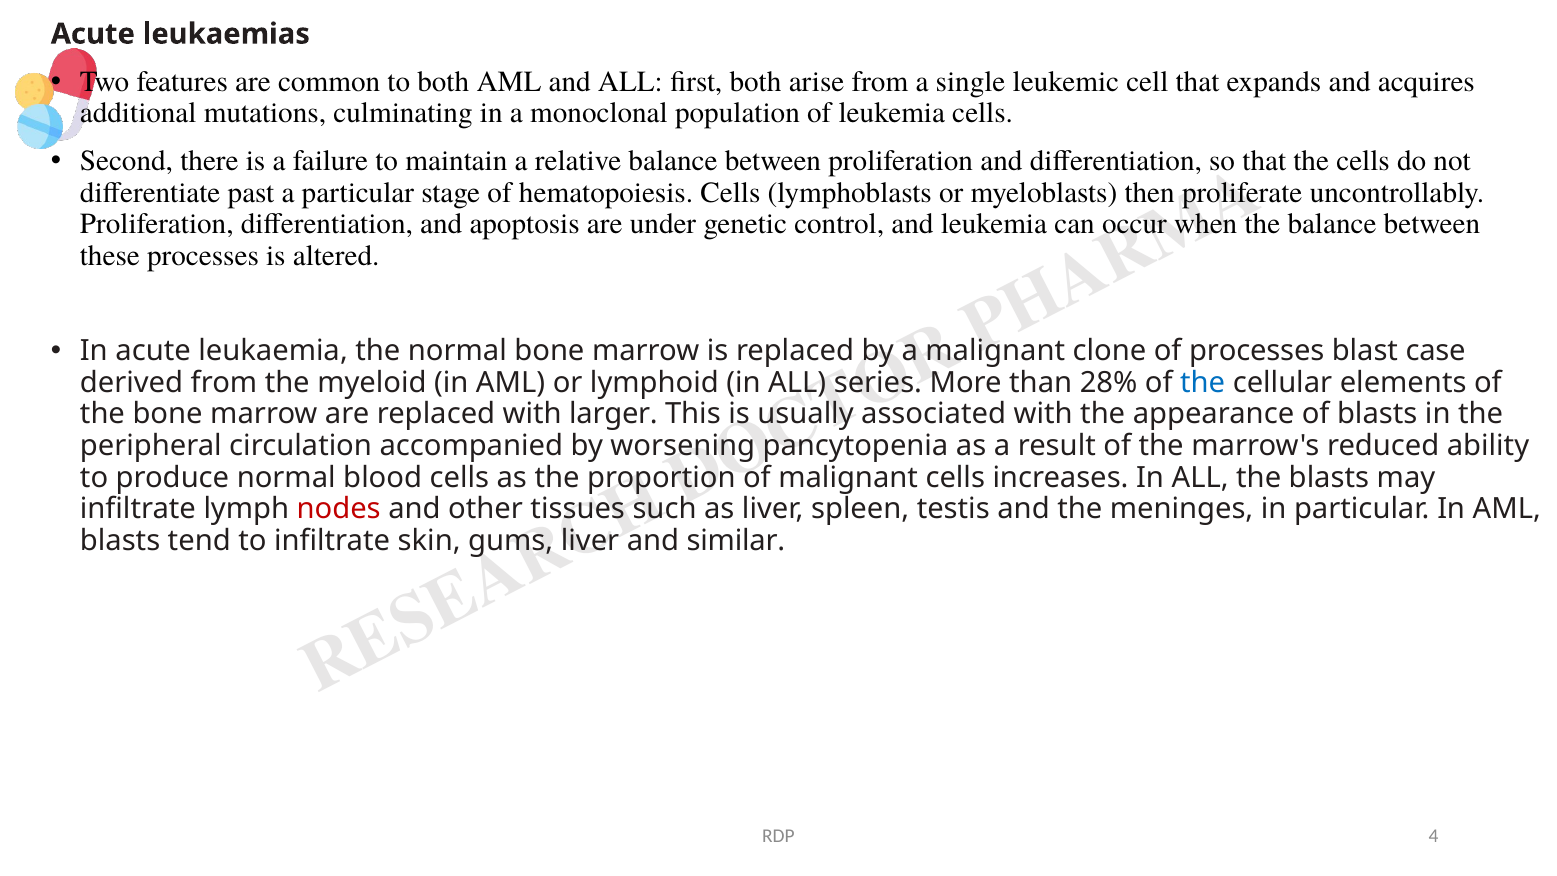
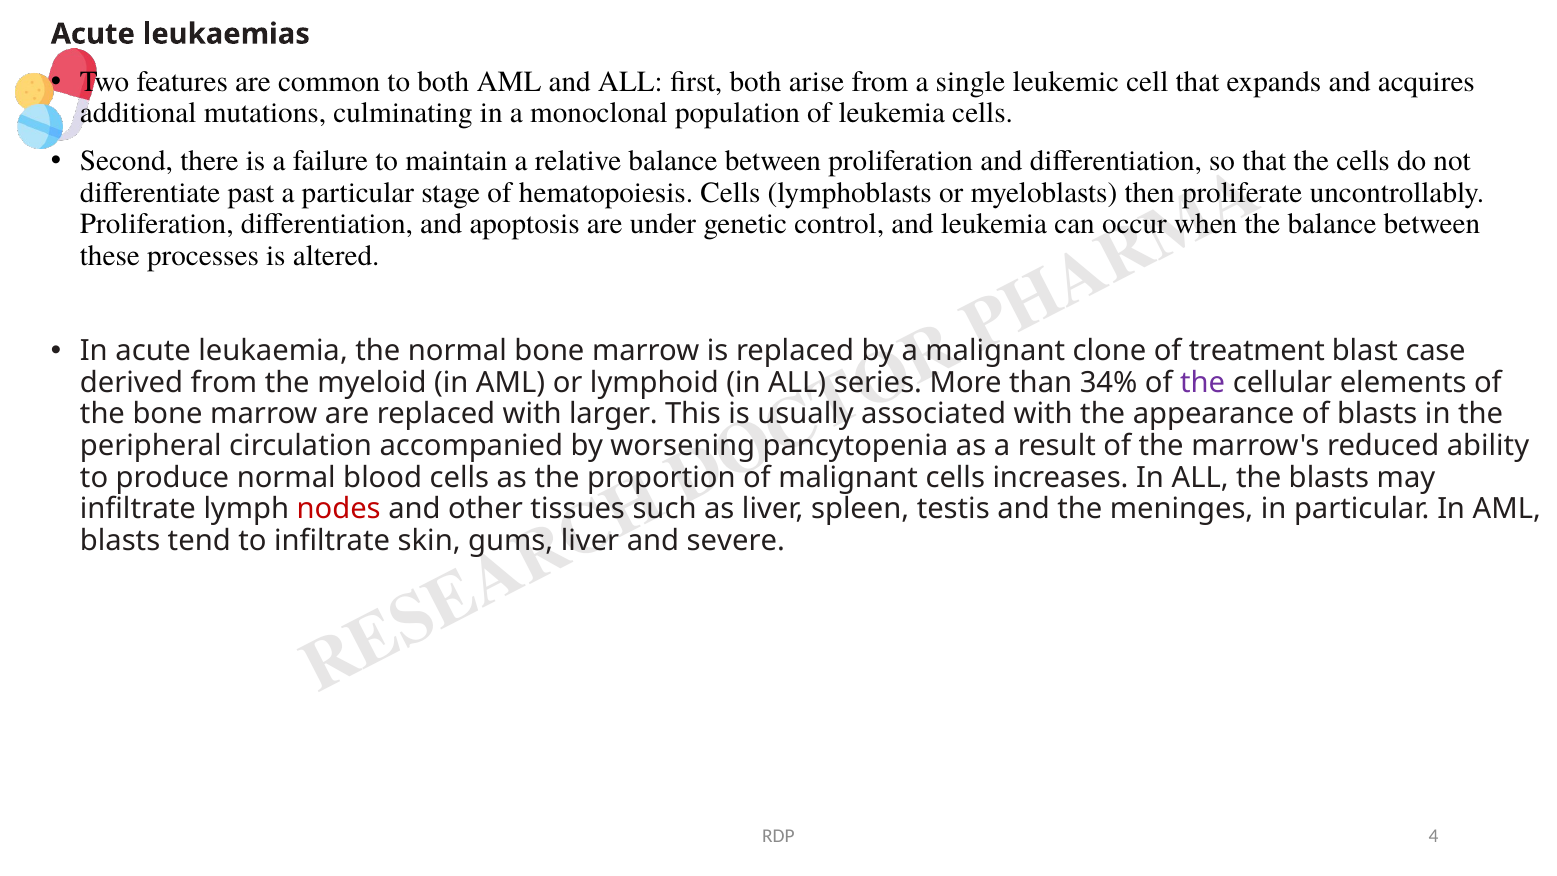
of processes: processes -> treatment (1257, 351)
28%: 28% -> 34% (1109, 383)
the colour: blue -> purple (1203, 383)
similar: similar -> severe (736, 540)
